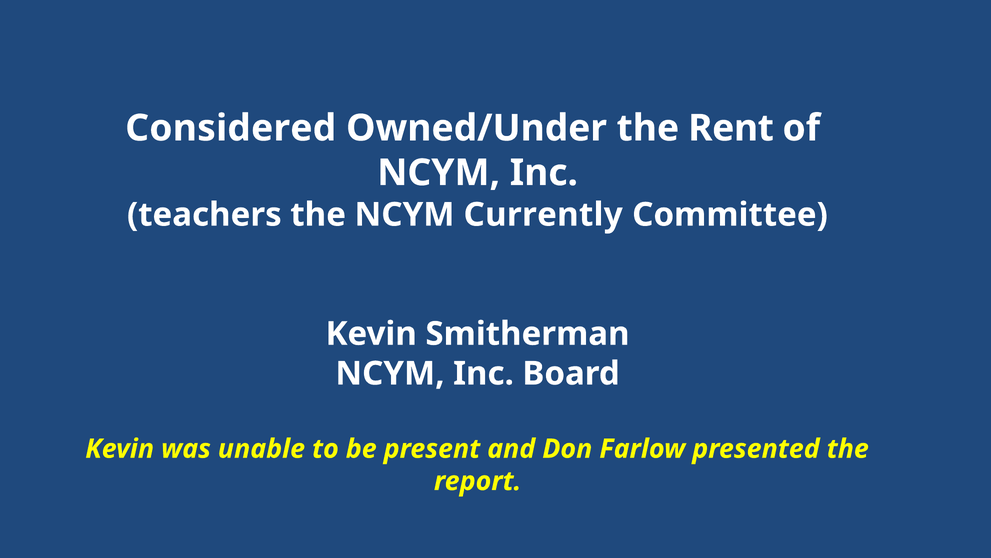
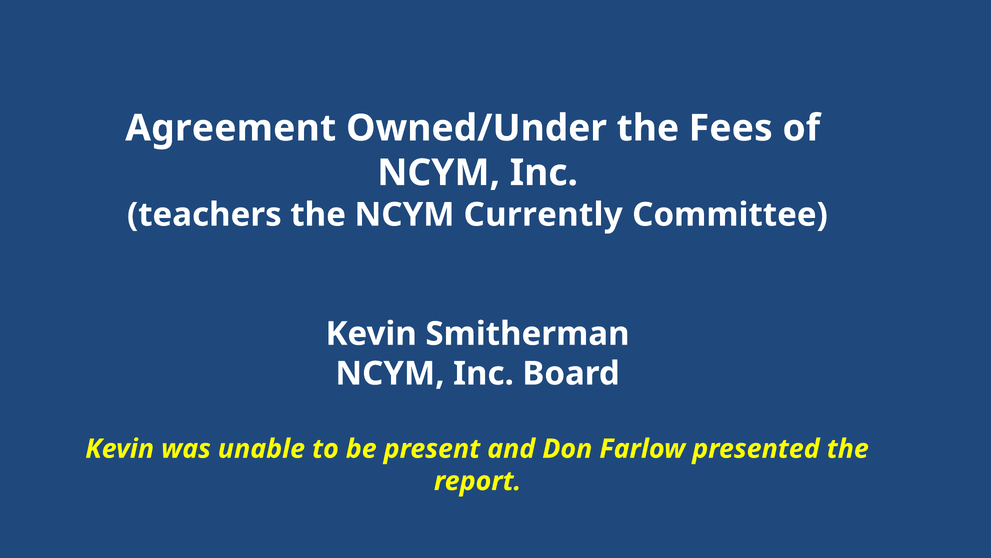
Considered: Considered -> Agreement (231, 128)
Rent: Rent -> Fees (731, 128)
